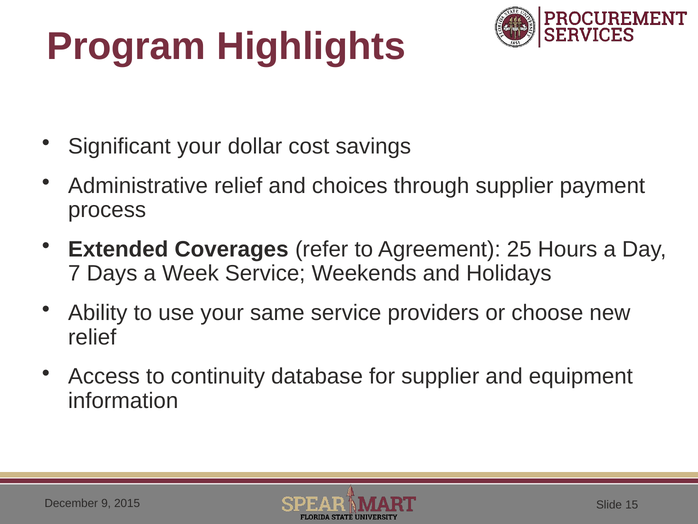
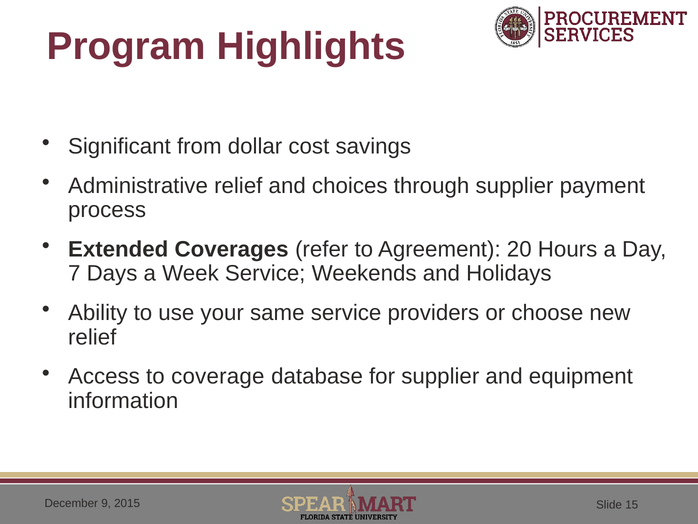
Significant your: your -> from (199, 146)
25: 25 -> 20 (519, 249)
continuity: continuity -> coverage (218, 376)
